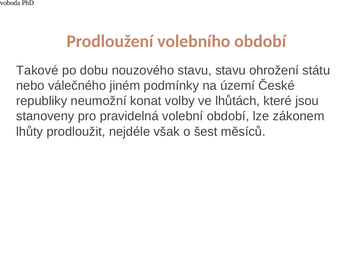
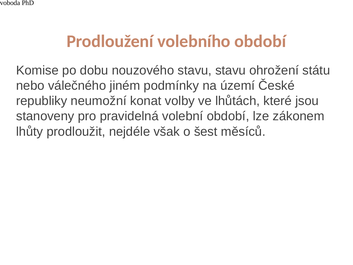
Takové: Takové -> Komise (37, 70)
